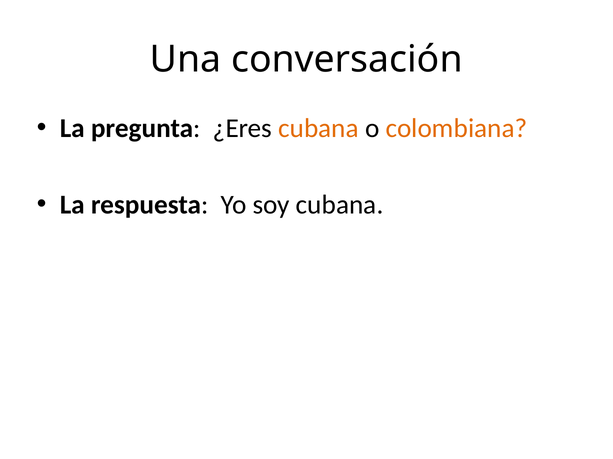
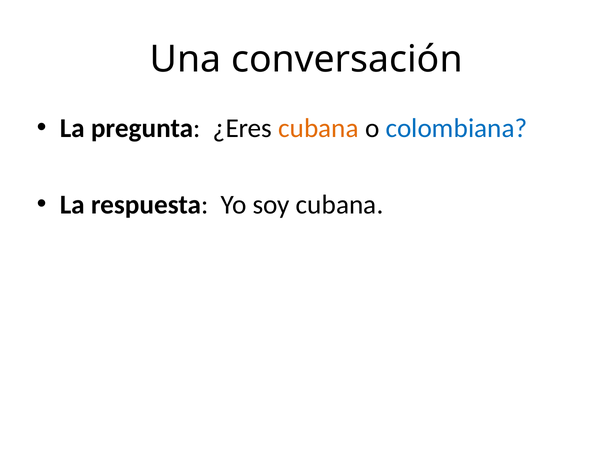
colombiana colour: orange -> blue (456, 129)
